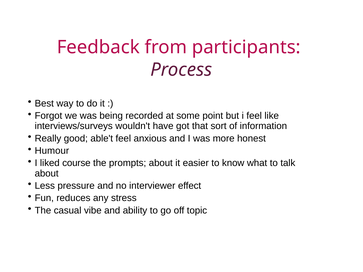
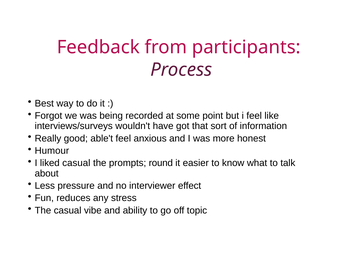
liked course: course -> casual (76, 163)
prompts about: about -> round (161, 163)
